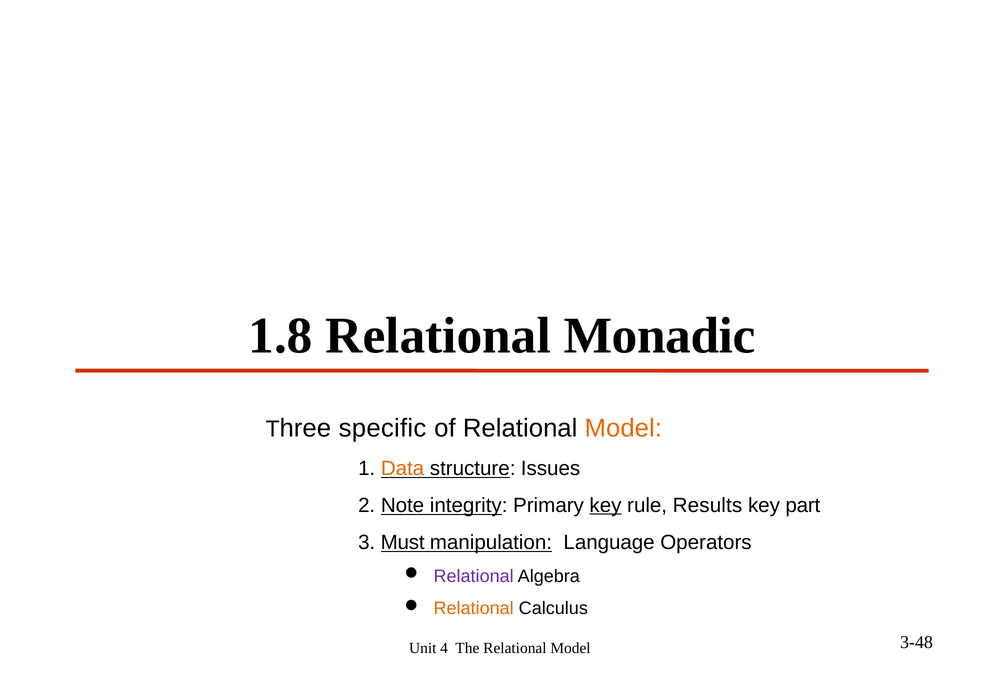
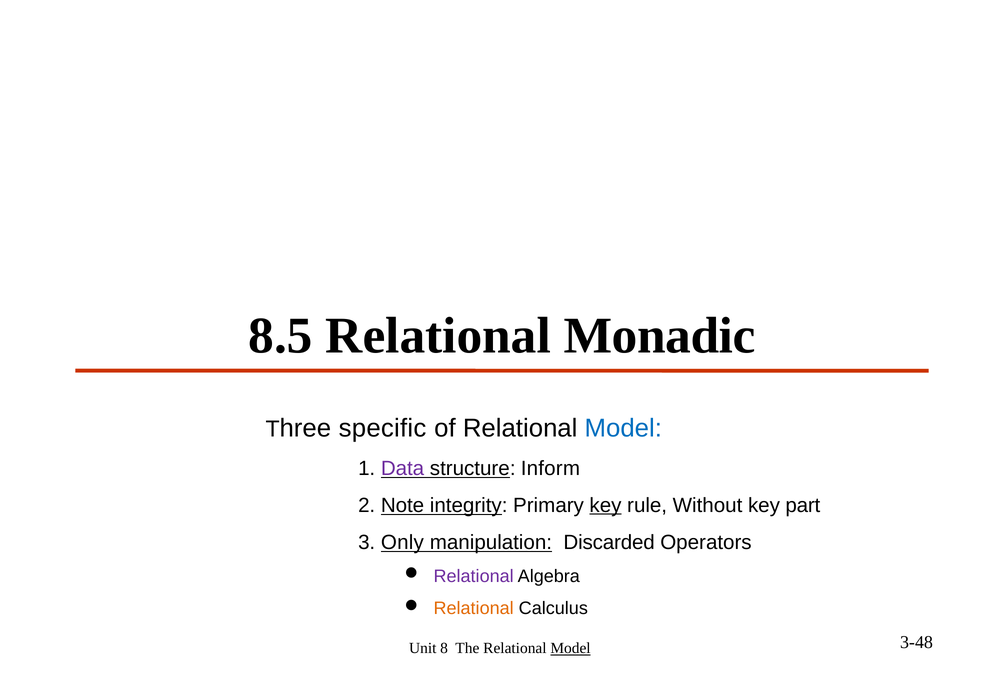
1.8: 1.8 -> 8.5 (281, 336)
Model colour: orange -> blue (623, 429)
Data colour: orange -> purple (403, 468)
Issues: Issues -> Inform (550, 468)
Results: Results -> Without (708, 505)
Must: Must -> Only (402, 542)
Language: Language -> Discarded (609, 542)
4: 4 -> 8 (444, 648)
Model underline: none -> present (571, 648)
